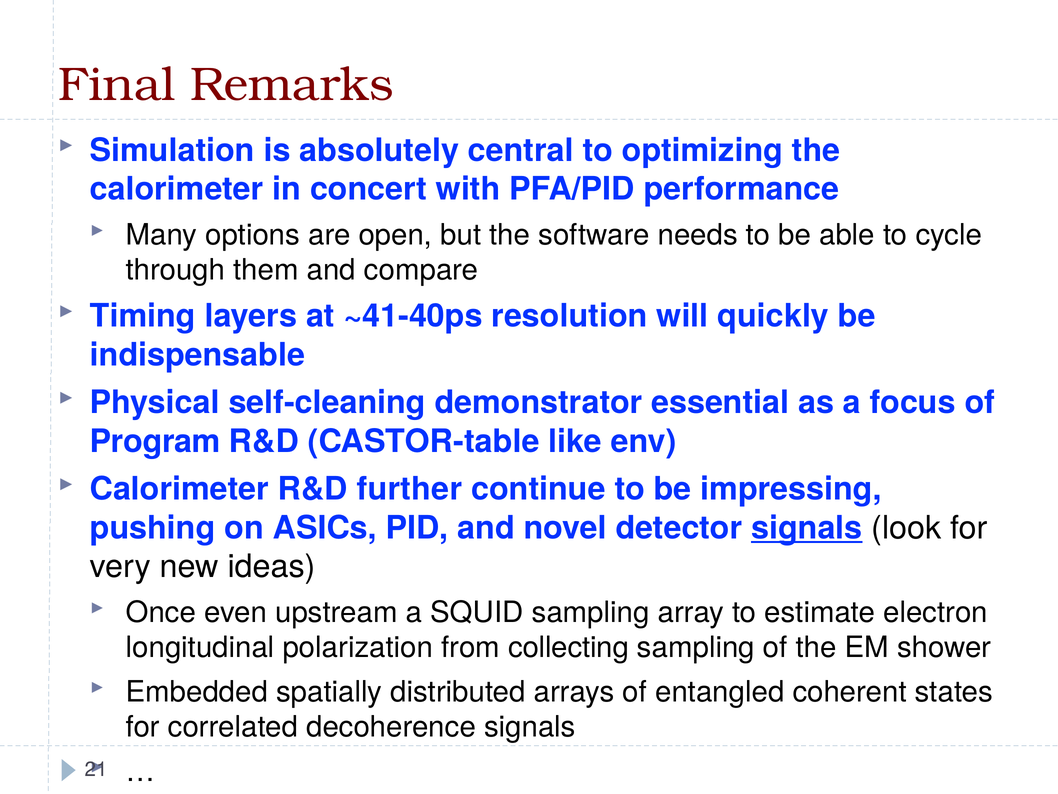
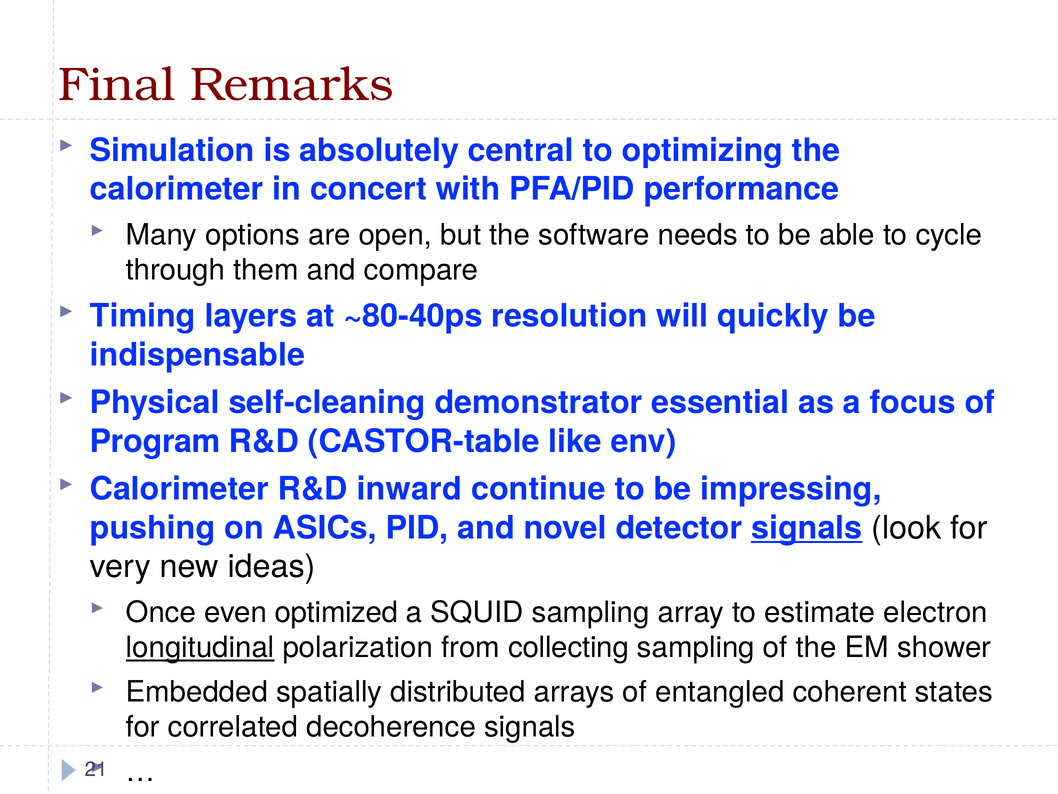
~41-40ps: ~41-40ps -> ~80-40ps (413, 316)
further: further -> inward (409, 489)
upstream: upstream -> optimized (337, 612)
longitudinal underline: none -> present (200, 647)
